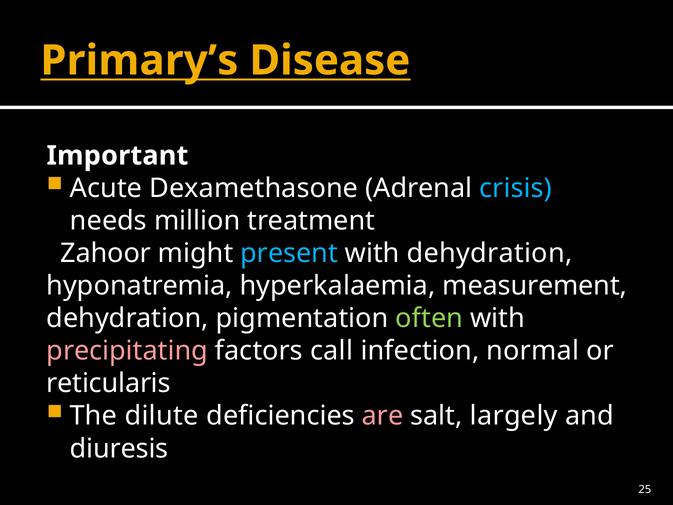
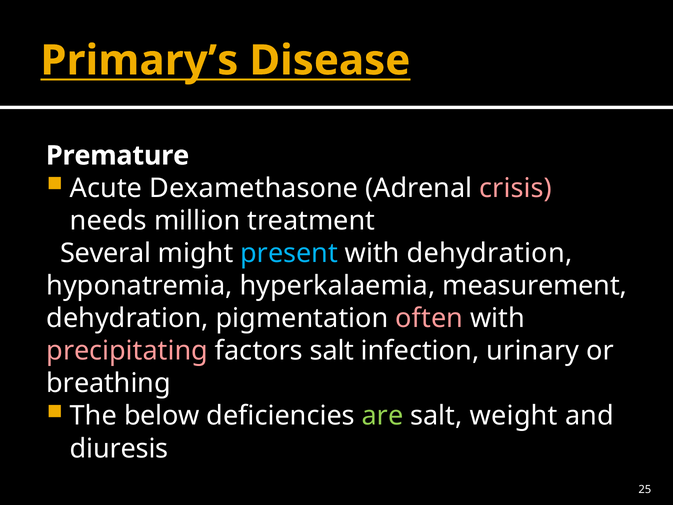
Important: Important -> Premature (118, 156)
crisis colour: light blue -> pink (516, 188)
Zahoor: Zahoor -> Several (106, 253)
often colour: light green -> pink (429, 318)
factors call: call -> salt (332, 351)
normal: normal -> urinary (533, 351)
reticularis: reticularis -> breathing (109, 383)
dilute: dilute -> below (162, 416)
are colour: pink -> light green (383, 416)
largely: largely -> weight (514, 416)
